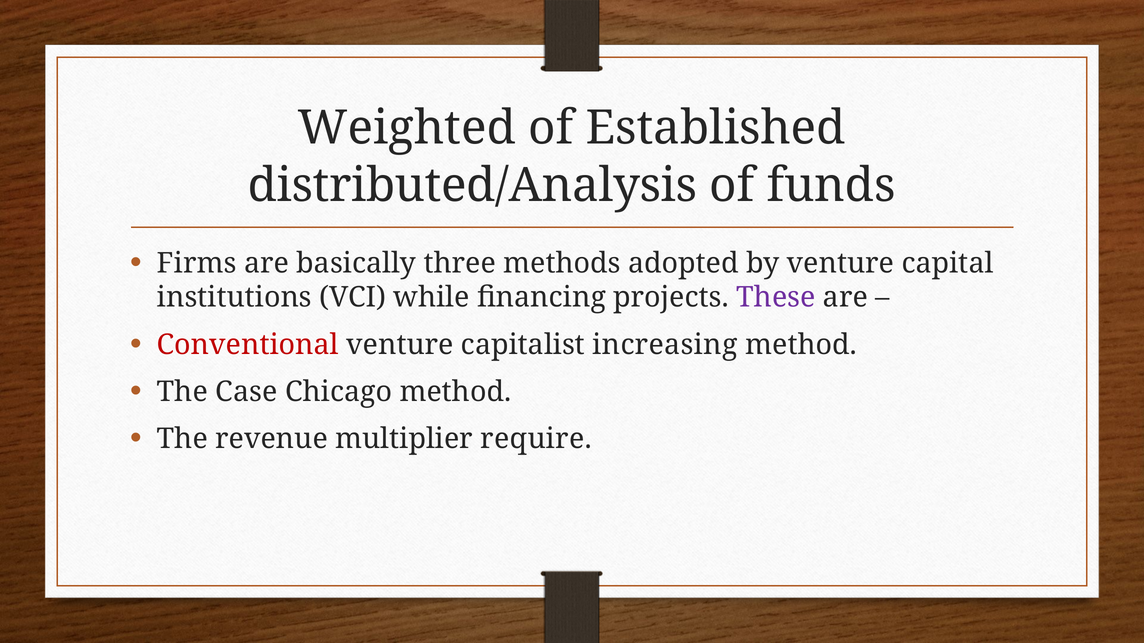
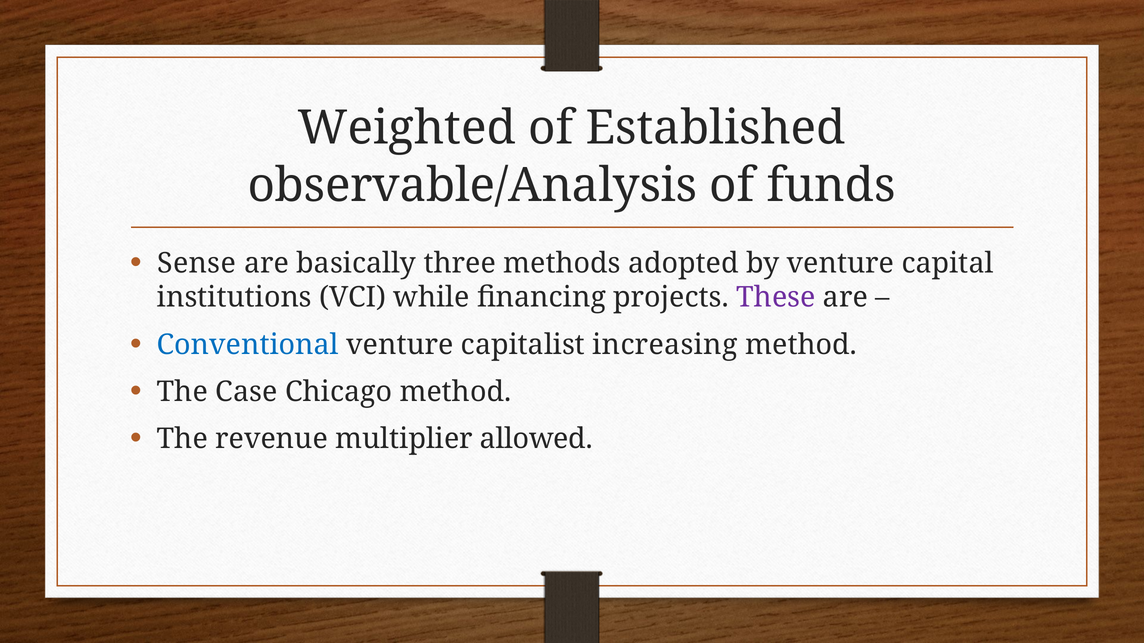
distributed/Analysis: distributed/Analysis -> observable/Analysis (472, 186)
Firms: Firms -> Sense (197, 263)
Conventional colour: red -> blue (248, 345)
require: require -> allowed (536, 439)
